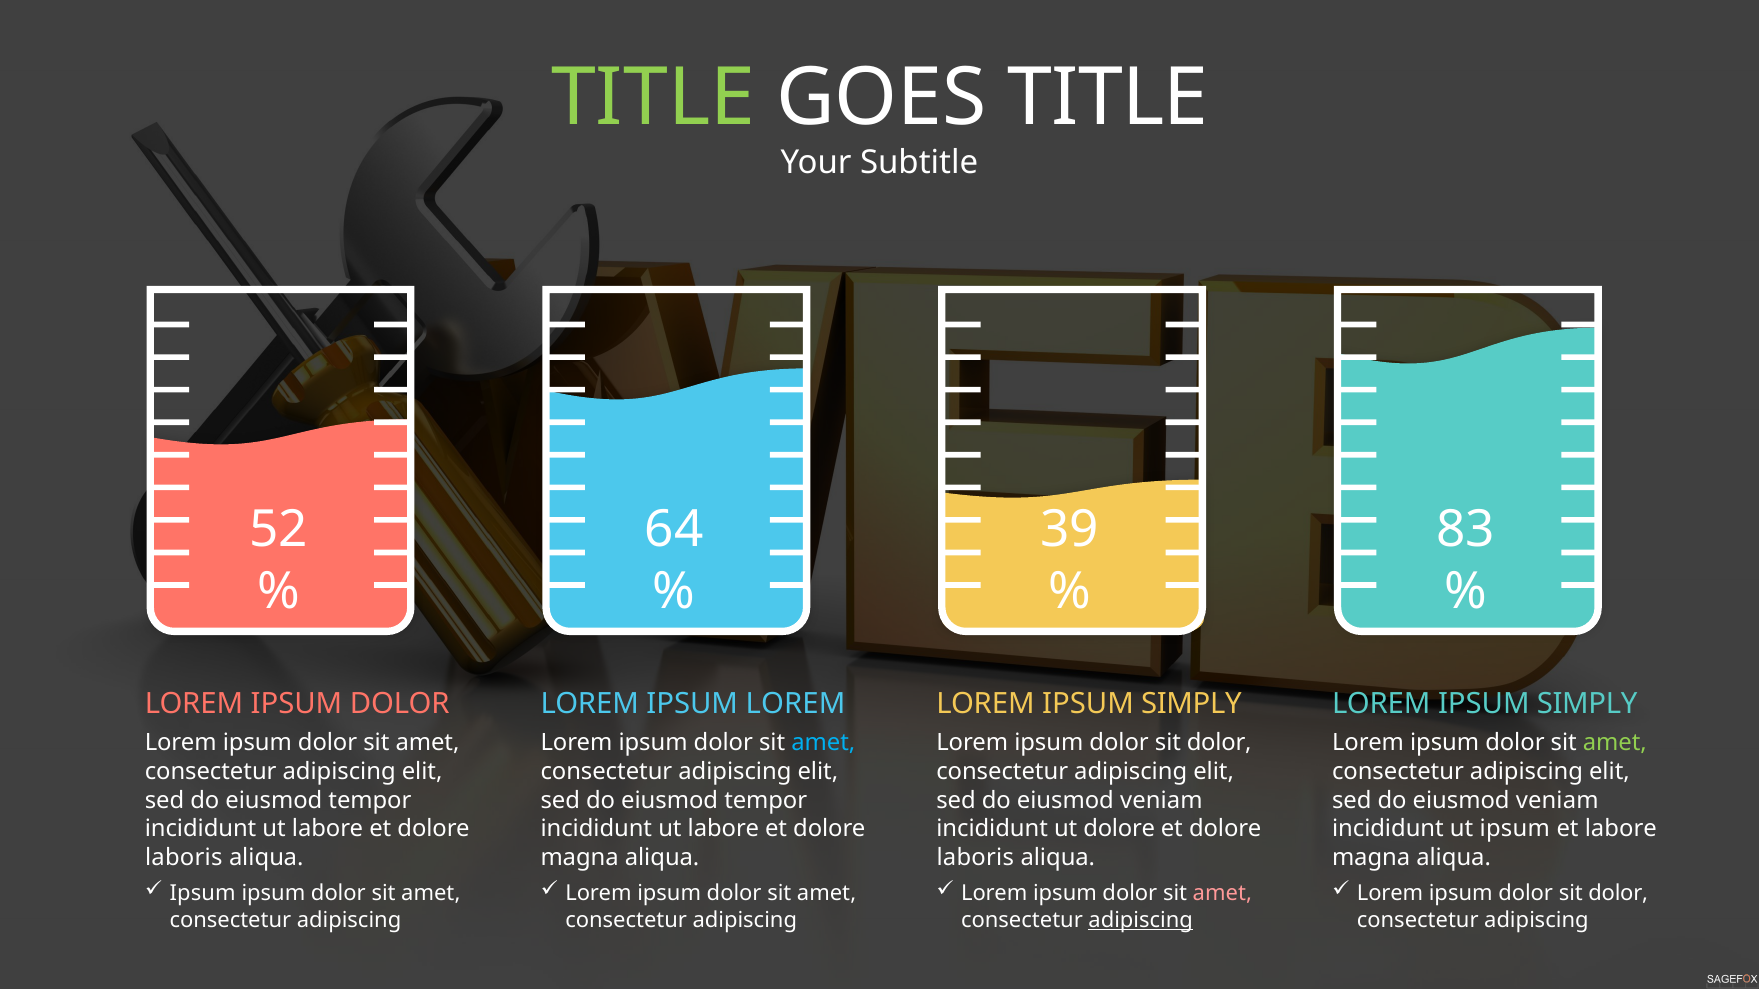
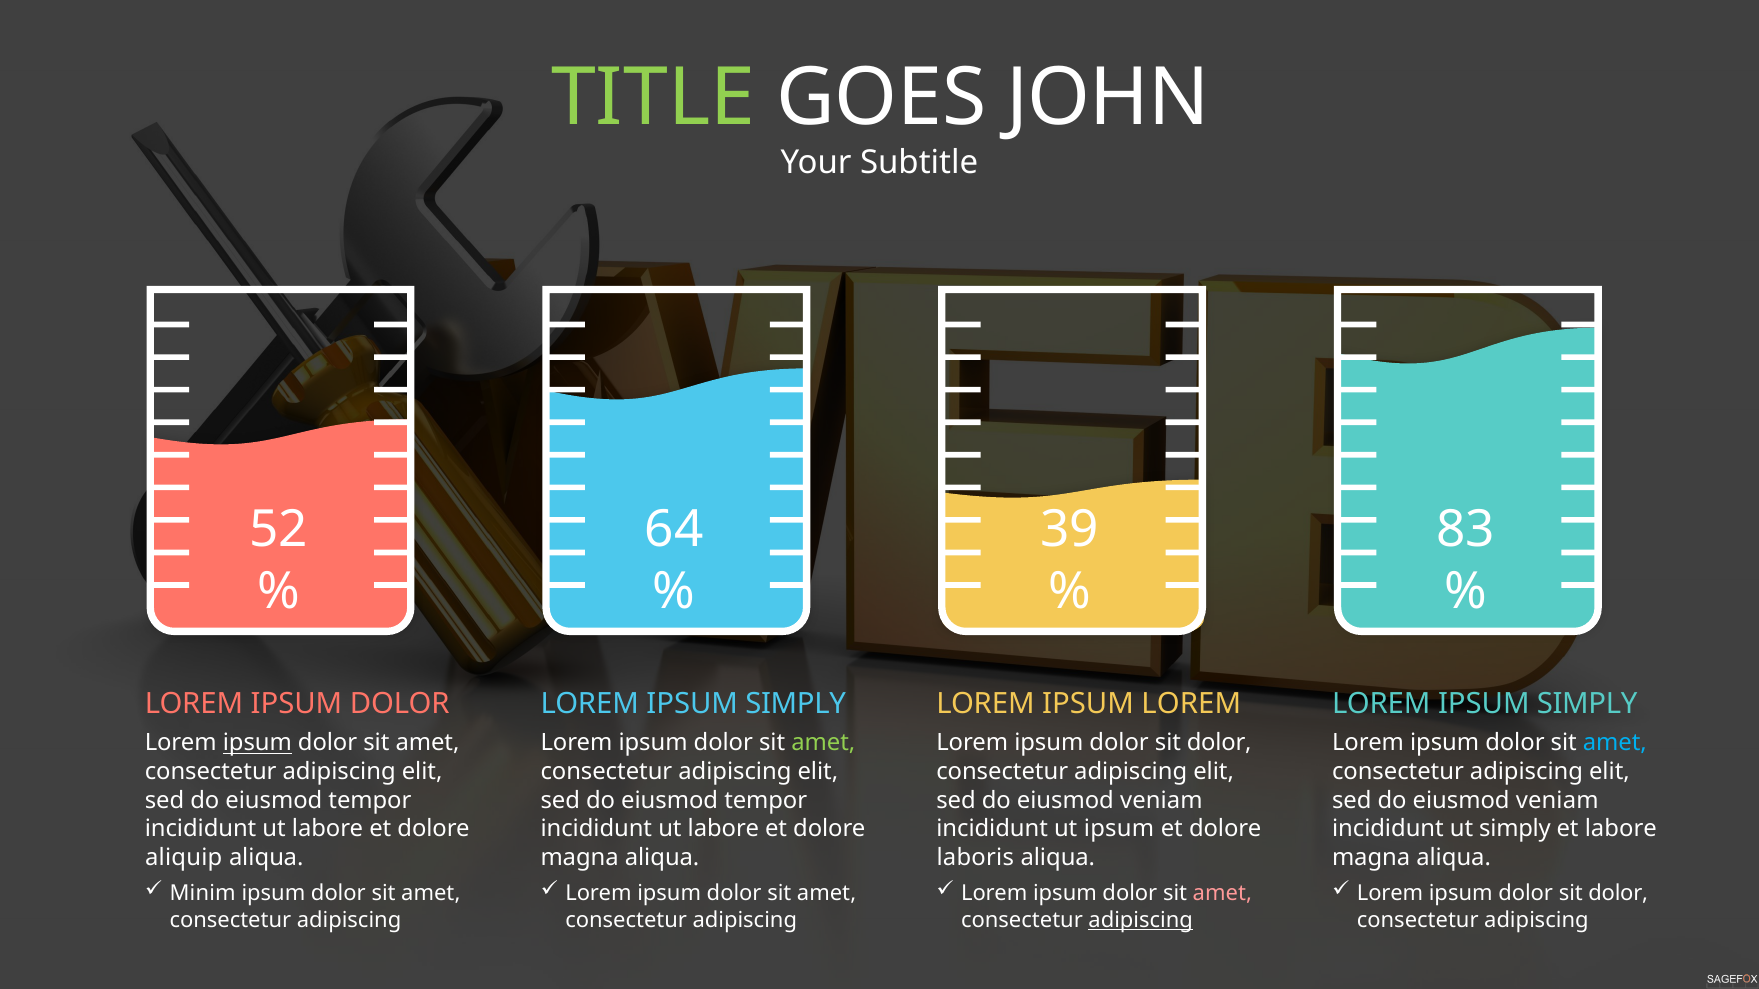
GOES TITLE: TITLE -> JOHN (1108, 98)
LOREM: LOREM -> SIMPLY (796, 704)
SIMPLY: SIMPLY -> LOREM (1191, 704)
ipsum underline: none -> present (257, 743)
amet colour: light blue -> light green (823, 743)
amet colour: light green -> light blue (1615, 743)
ut dolore: dolore -> ipsum (1119, 829)
ut ipsum: ipsum -> simply (1515, 829)
laboris: laboris -> aliquip (184, 858)
Ipsum: Ipsum -> Minim (203, 894)
